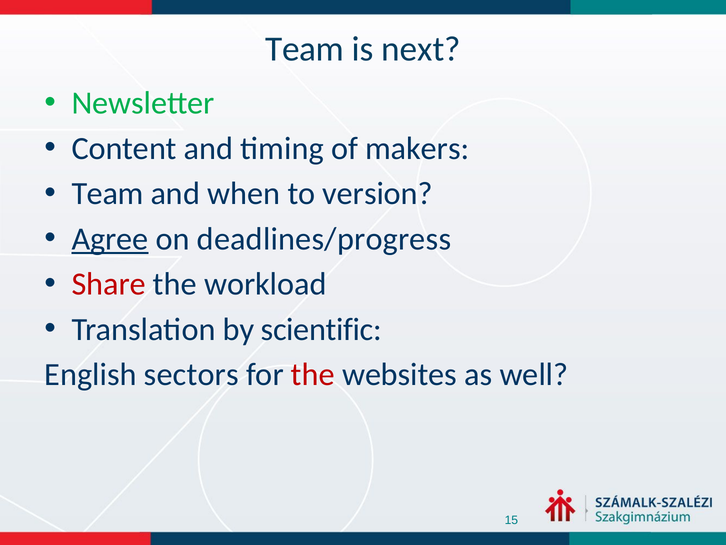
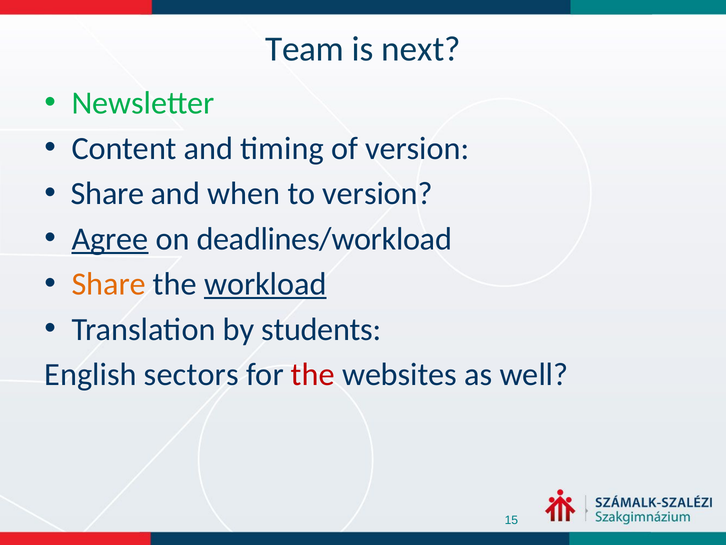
of makers: makers -> version (417, 148)
Team: Team -> Share (108, 193)
deadlines/progress: deadlines/progress -> deadlines/workload (324, 239)
Share colour: red -> orange (109, 284)
workload underline: none -> present (265, 284)
scientific: scientific -> students (321, 329)
